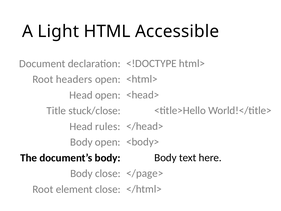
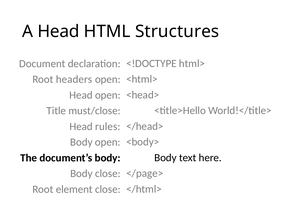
A Light: Light -> Head (58, 31)
Accessible: Accessible -> Structures (177, 31)
stuck/close: stuck/close -> must/close (95, 111)
